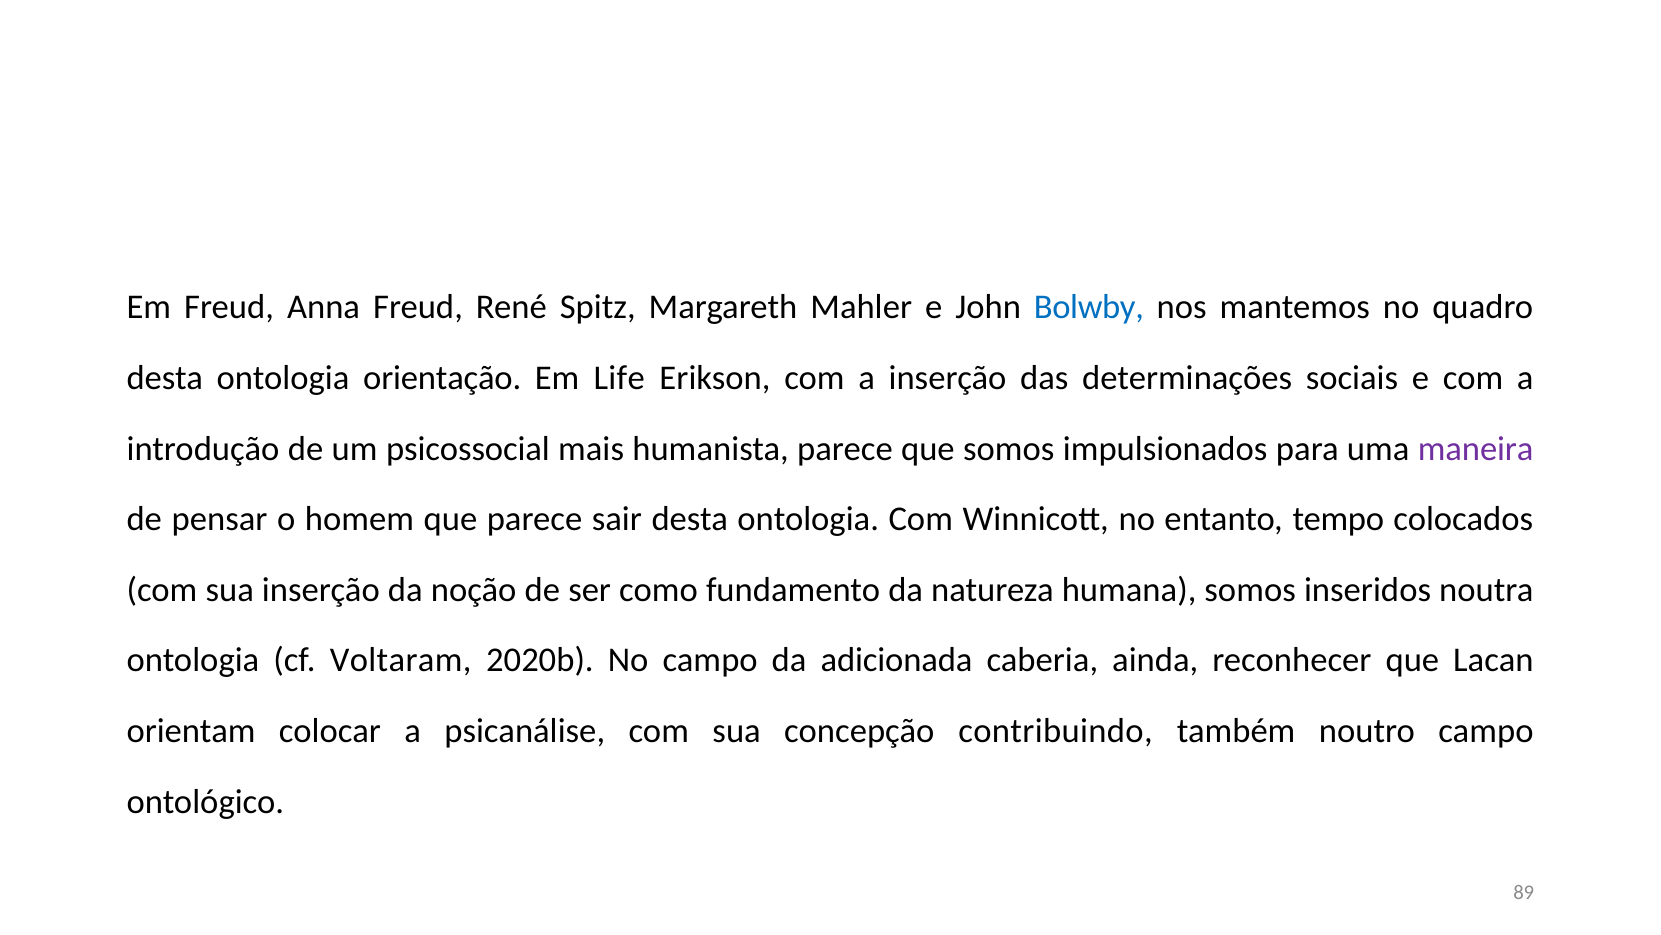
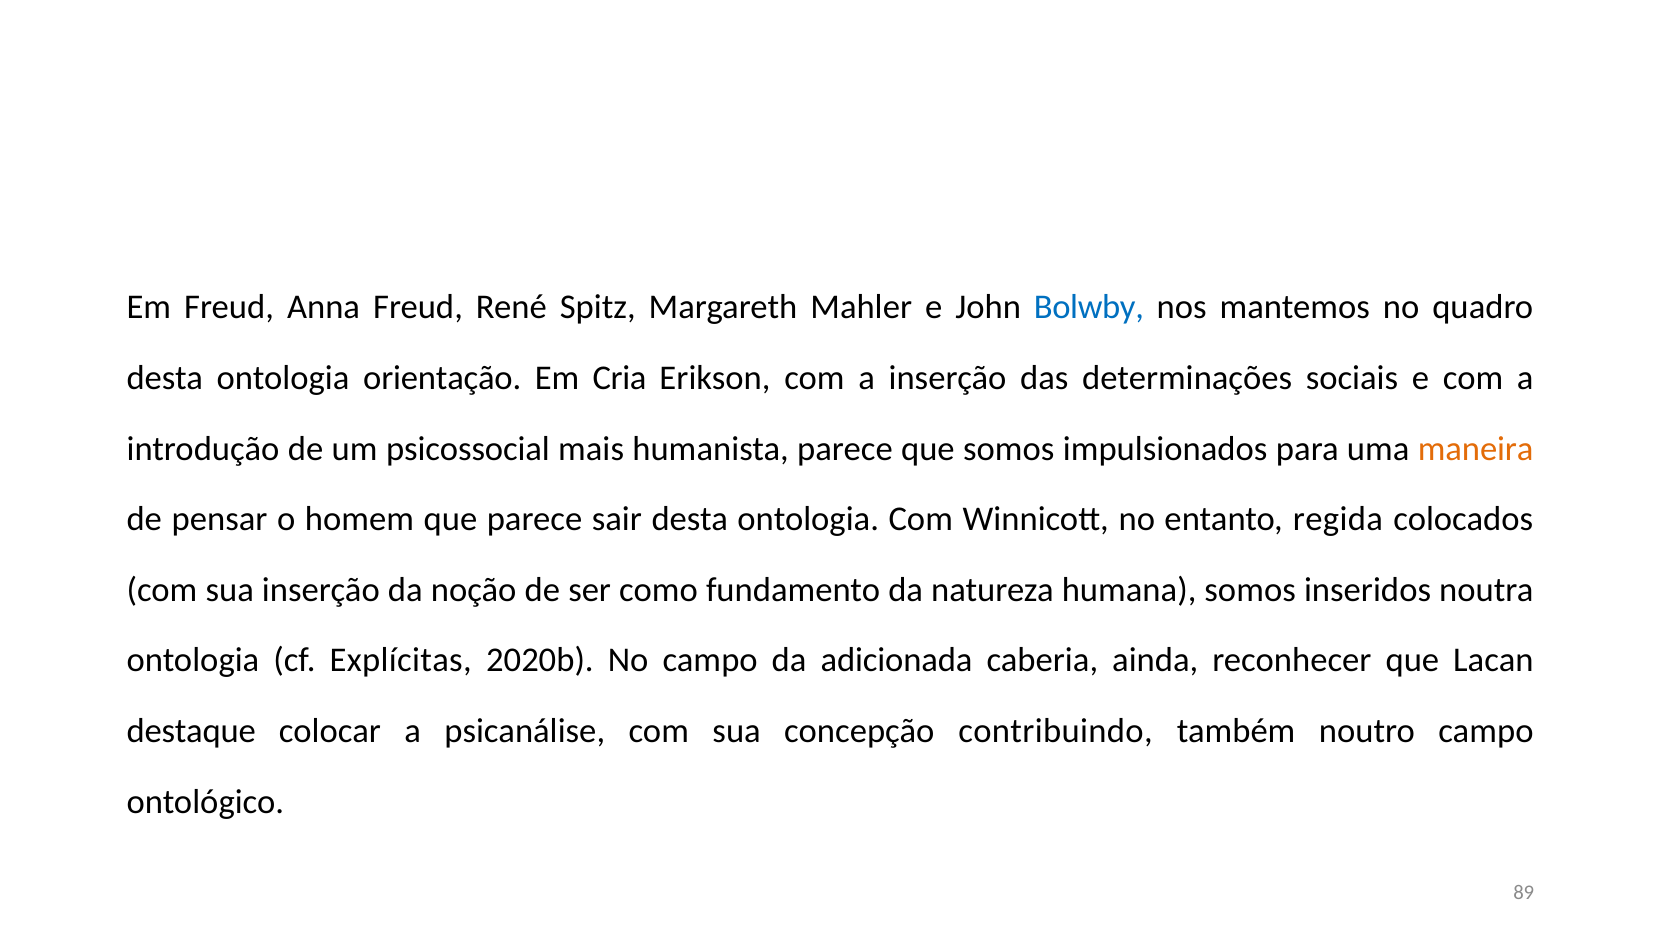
Life: Life -> Cria (620, 378)
maneira colour: purple -> orange (1476, 448)
tempo: tempo -> regida (1338, 519)
Voltaram: Voltaram -> Explícitas (401, 660)
orientam: orientam -> destaque (191, 731)
